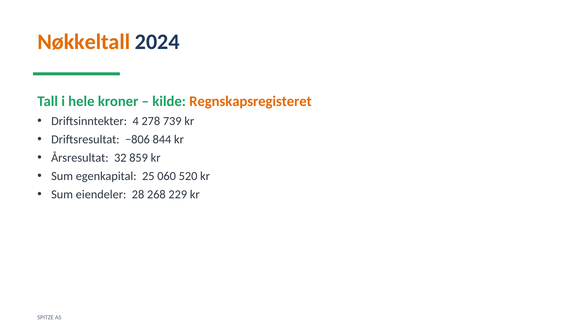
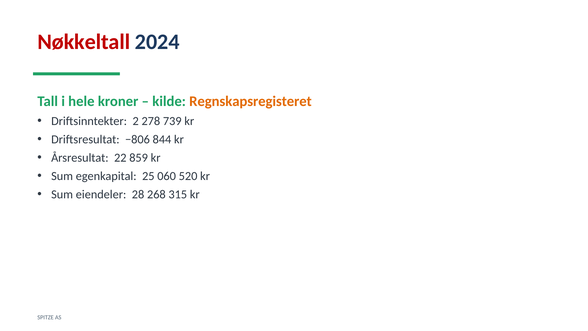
Nøkkeltall colour: orange -> red (84, 42)
4: 4 -> 2 (136, 121)
32: 32 -> 22 (120, 158)
229: 229 -> 315 (178, 194)
